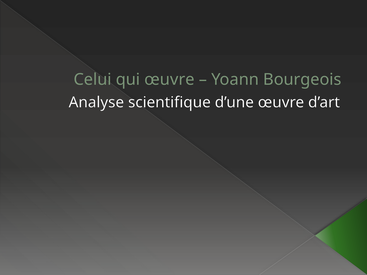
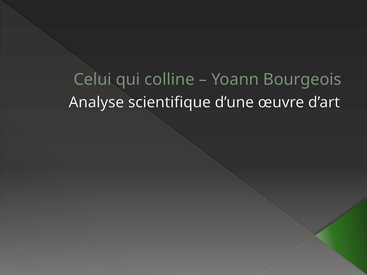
qui œuvre: œuvre -> colline (169, 80)
